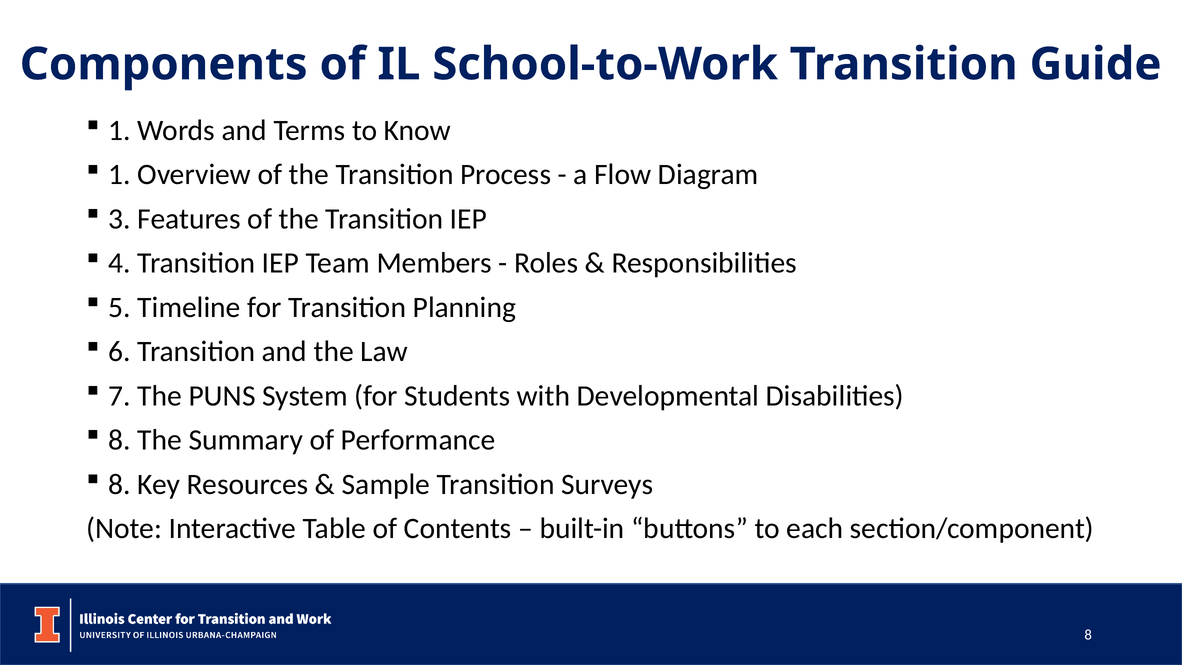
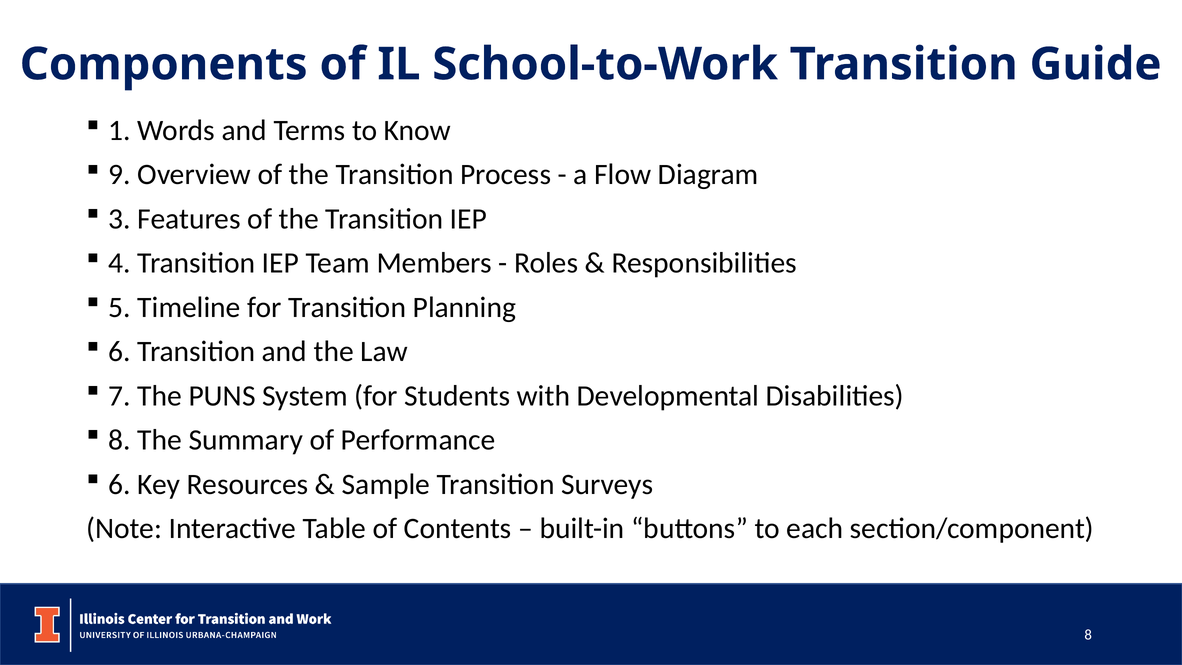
1: 1 -> 9 (120, 175)
8: 8 -> 6 (120, 484)
